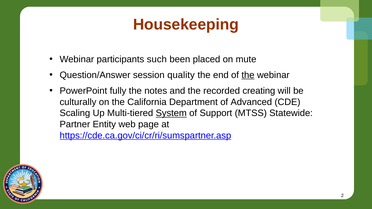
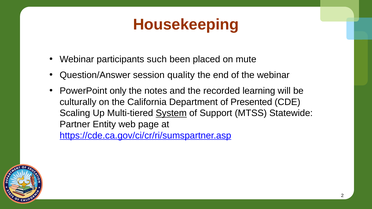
the underline: present -> none (248, 75)
fully: fully -> only (118, 91)
creating: creating -> learning (259, 91)
Advanced: Advanced -> Presented (251, 102)
